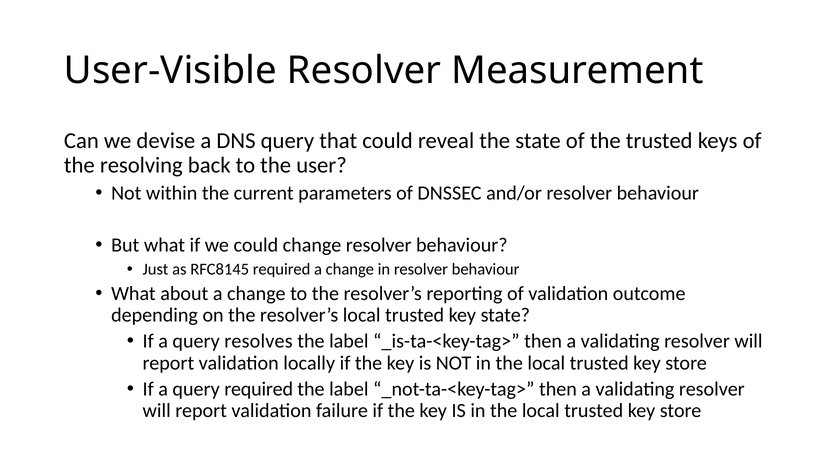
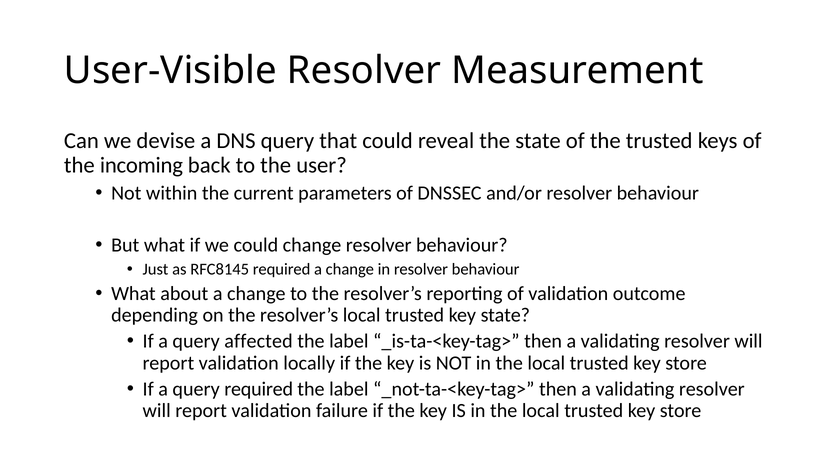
resolving: resolving -> incoming (141, 165)
resolves: resolves -> affected (259, 341)
